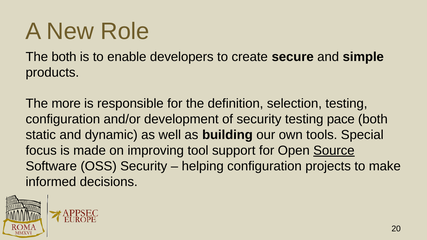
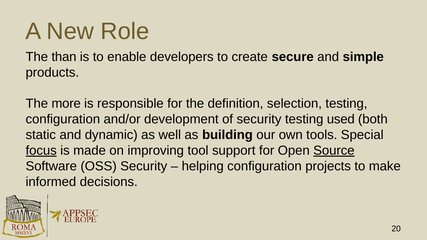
The both: both -> than (64, 57)
pace: pace -> used (341, 119)
focus underline: none -> present (41, 151)
